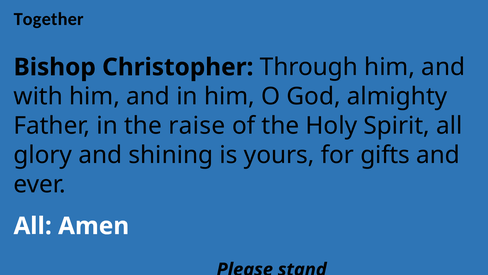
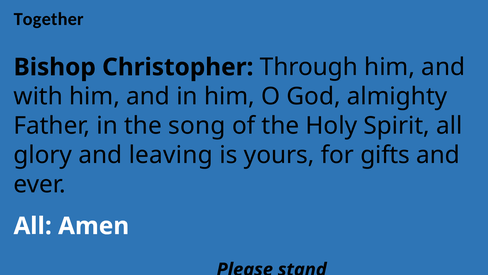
raise: raise -> song (197, 126)
shining: shining -> leaving (171, 155)
